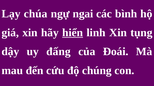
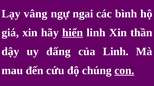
chúa: chúa -> vâng (36, 14)
tụng: tụng -> thần (141, 33)
của Đoái: Đoái -> Linh (116, 52)
con underline: none -> present (124, 71)
